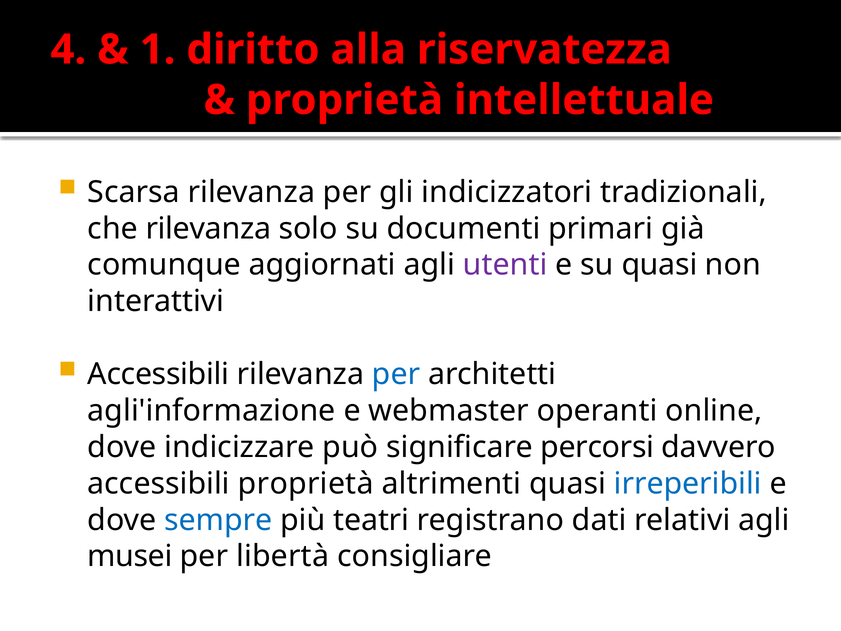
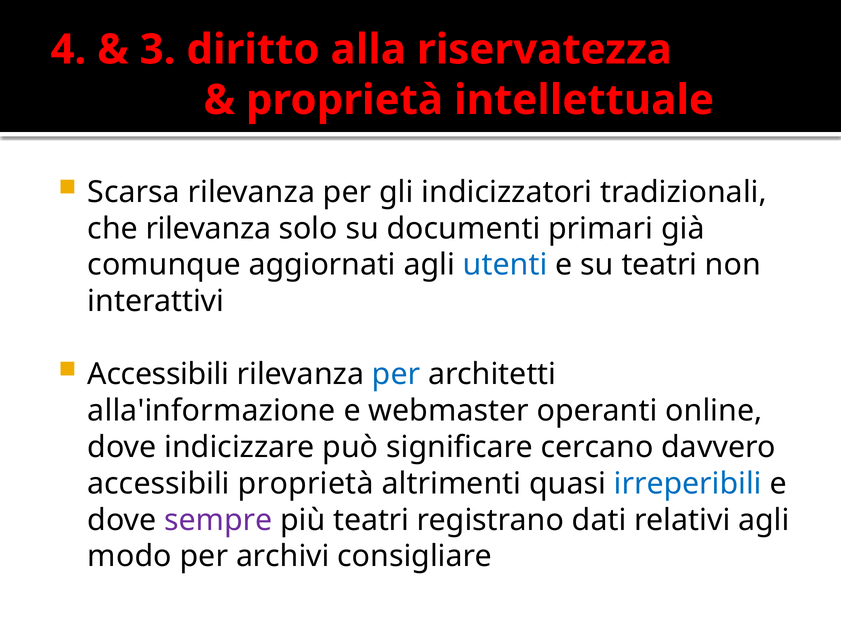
1: 1 -> 3 (158, 50)
utenti colour: purple -> blue (505, 265)
su quasi: quasi -> teatri (659, 265)
agli'informazione: agli'informazione -> alla'informazione (211, 411)
percorsi: percorsi -> cercano (597, 447)
sempre colour: blue -> purple (218, 520)
musei: musei -> modo (130, 556)
libertà: libertà -> archivi (283, 556)
